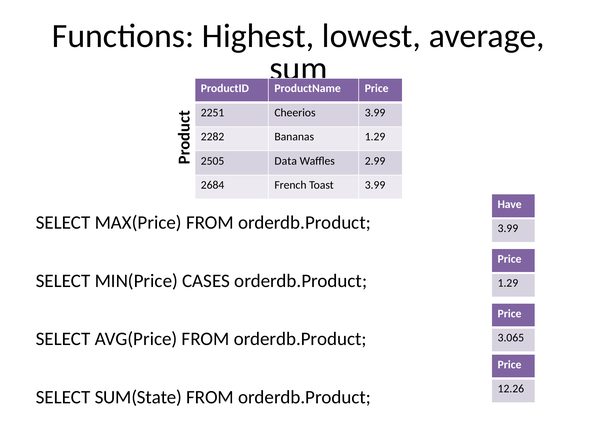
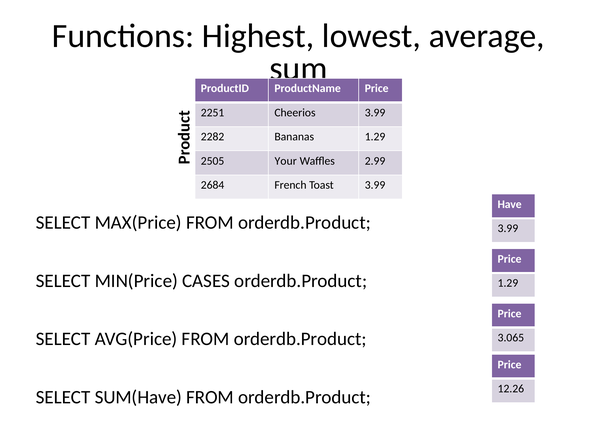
Data: Data -> Your (286, 161)
SUM(State: SUM(State -> SUM(Have (138, 397)
